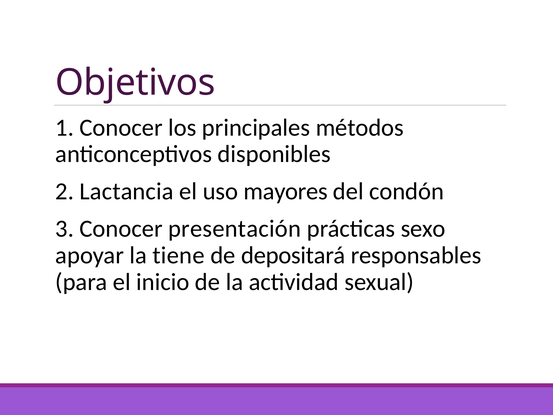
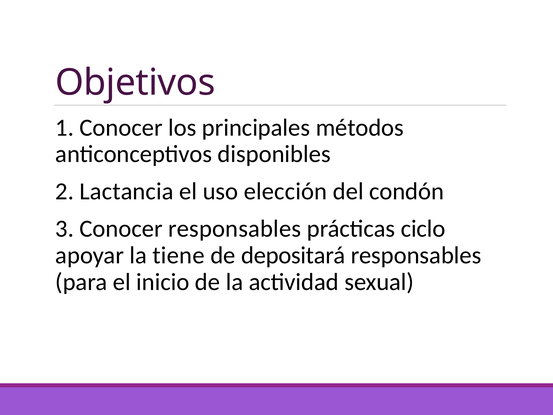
mayores: mayores -> elección (285, 191)
Conocer presentación: presentación -> responsables (235, 229)
sexo: sexo -> ciclo (423, 229)
